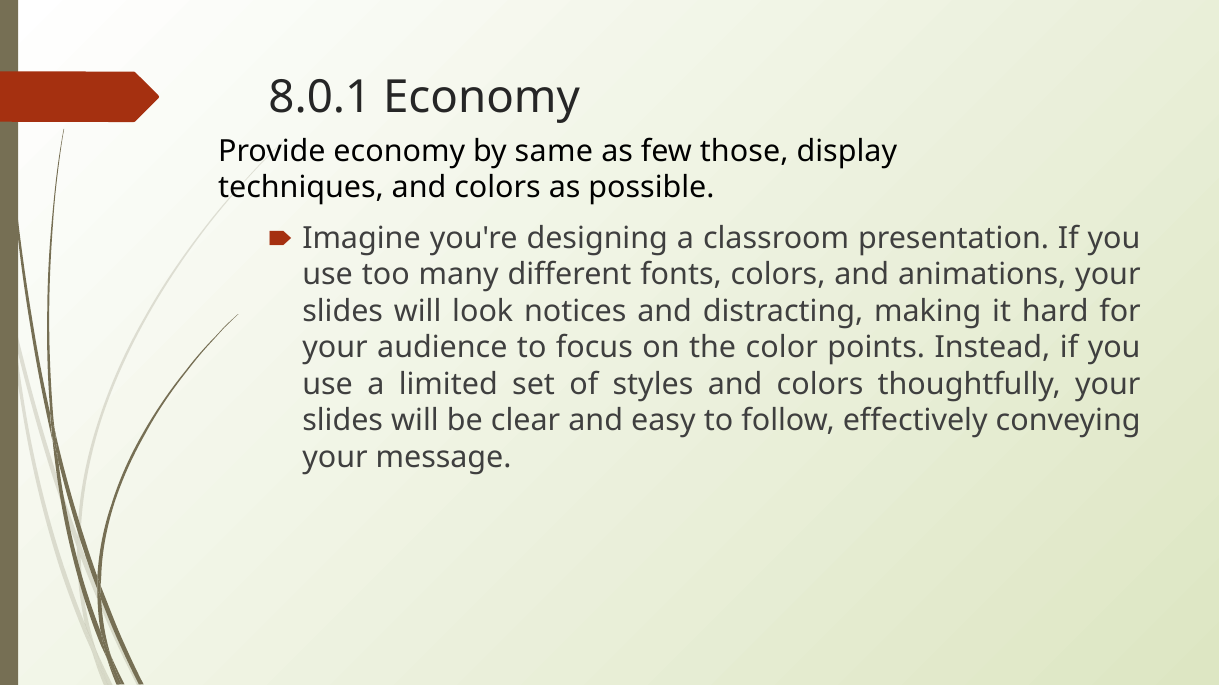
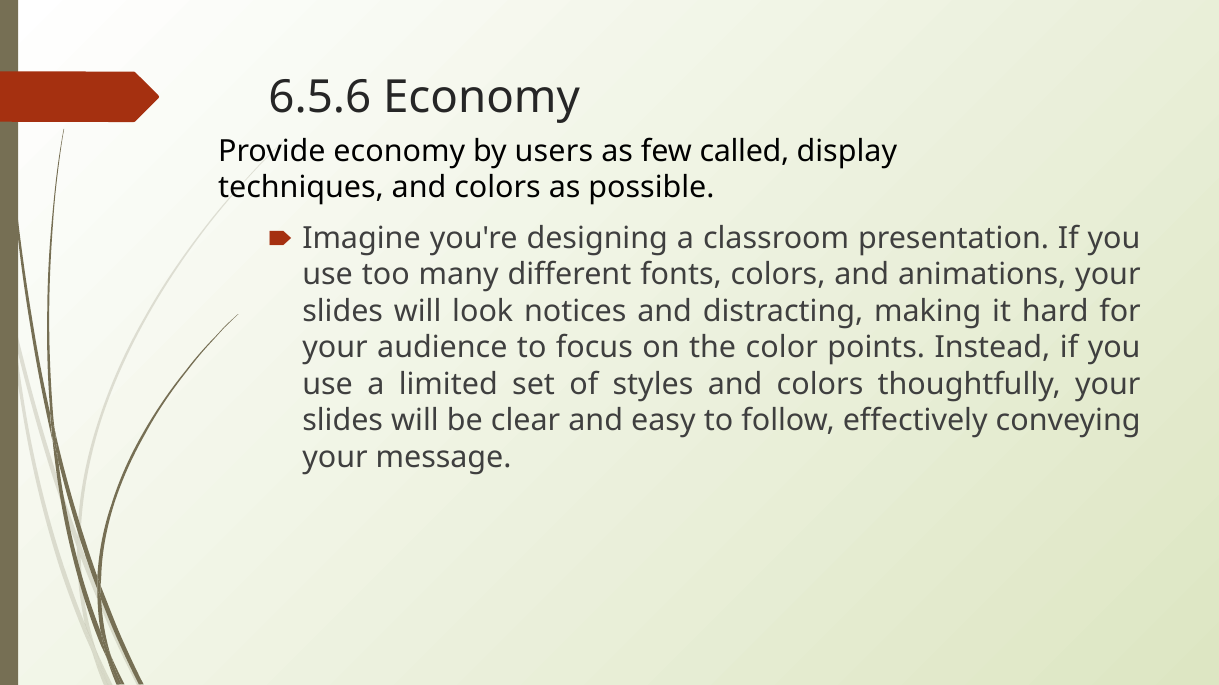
8.0.1: 8.0.1 -> 6.5.6 (320, 98)
same: same -> users (554, 151)
those: those -> called (744, 151)
